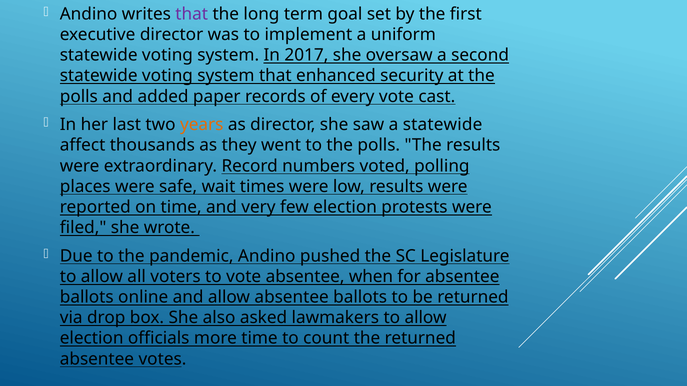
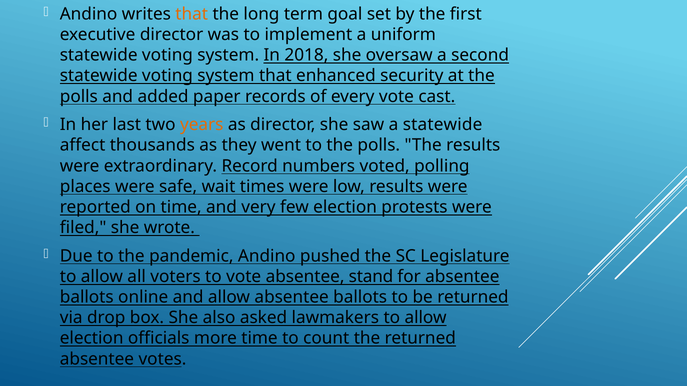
that colour: purple -> orange (192, 14)
2017: 2017 -> 2018 (306, 55)
when: when -> stand (371, 277)
